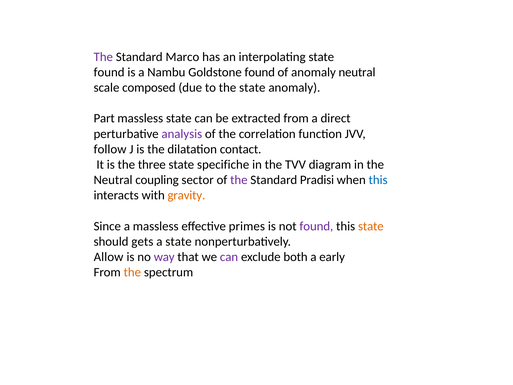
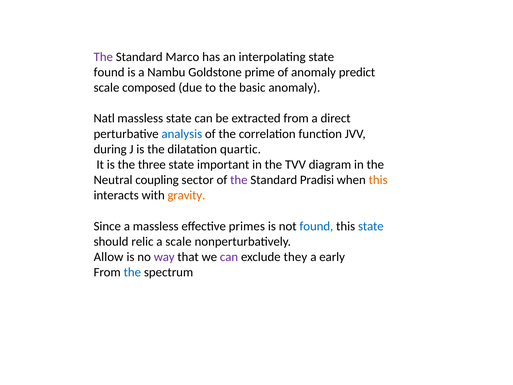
Goldstone found: found -> prime (260, 72)
anomaly neutral: neutral -> predict (357, 72)
the state: state -> basic (252, 88)
Part: Part -> Natl (104, 118)
analysis colour: purple -> blue (182, 134)
follow: follow -> during (110, 149)
contact: contact -> quartic (240, 149)
specifiche: specifiche -> important (223, 164)
this colour: blue -> orange (378, 180)
found colour: purple -> blue (316, 226)
state colour: orange -> blue (371, 226)
gets: gets -> relic (142, 241)
a state: state -> scale (178, 241)
both: both -> they (295, 257)
the colour: orange -> blue (132, 272)
